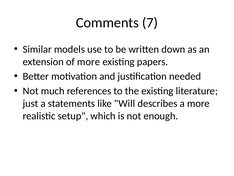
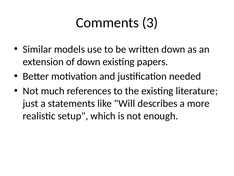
7: 7 -> 3 (150, 23)
of more: more -> down (89, 62)
